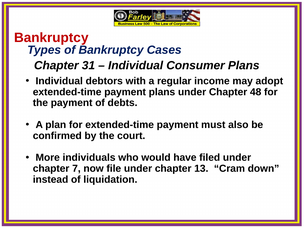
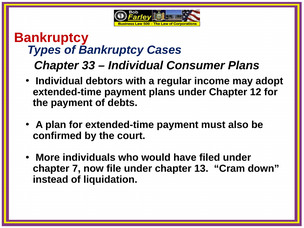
31: 31 -> 33 (88, 65)
48: 48 -> 12 (256, 92)
